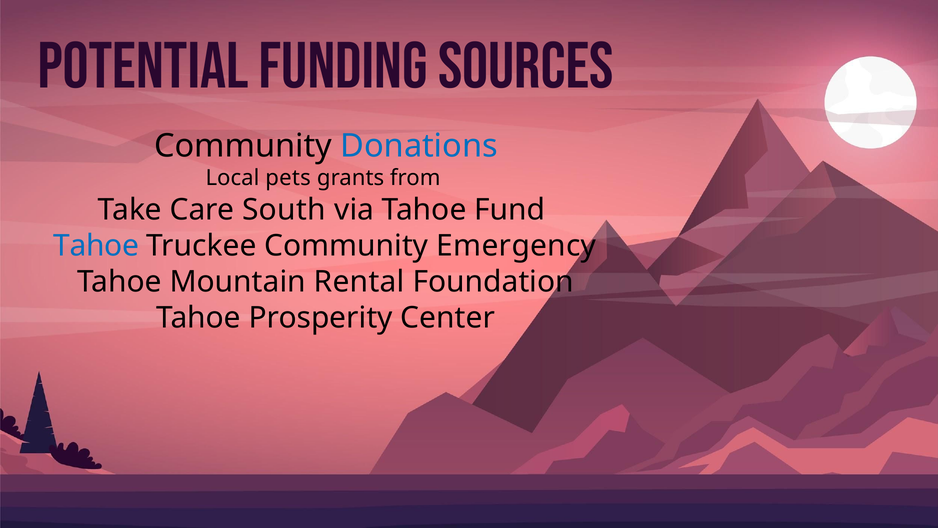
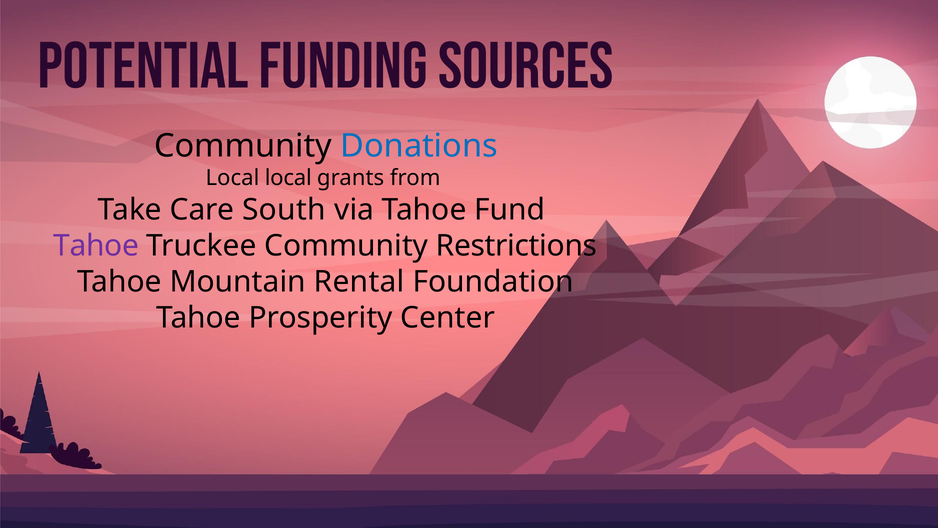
Local pets: pets -> local (288, 178)
Tahoe colour: blue -> purple (96, 246)
Emergency: Emergency -> Restrictions (517, 246)
